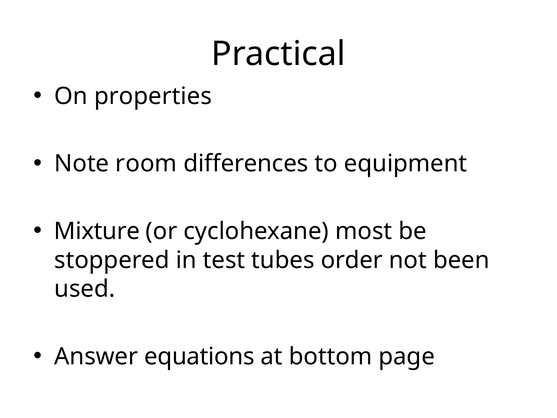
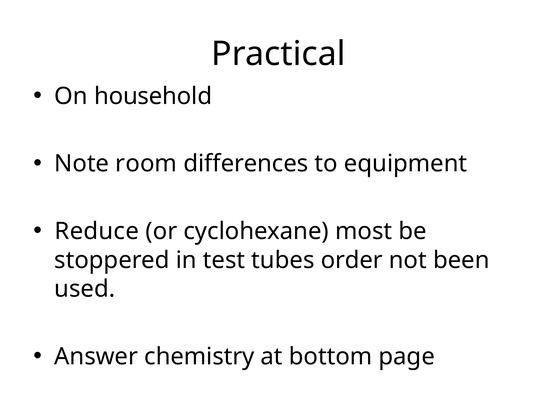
properties: properties -> household (153, 96)
Mixture: Mixture -> Reduce (97, 231)
equations: equations -> chemistry (199, 356)
